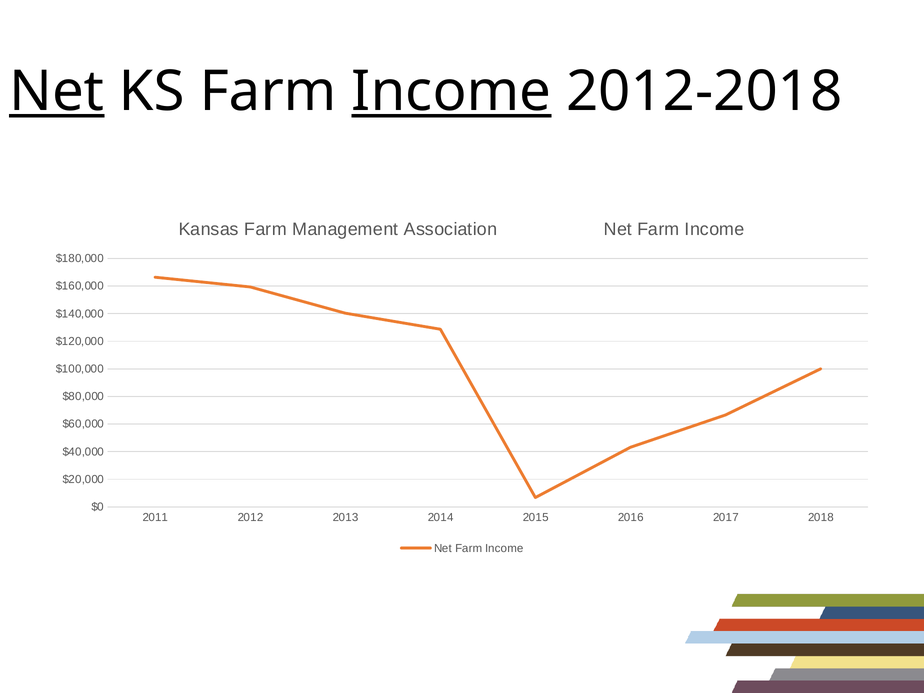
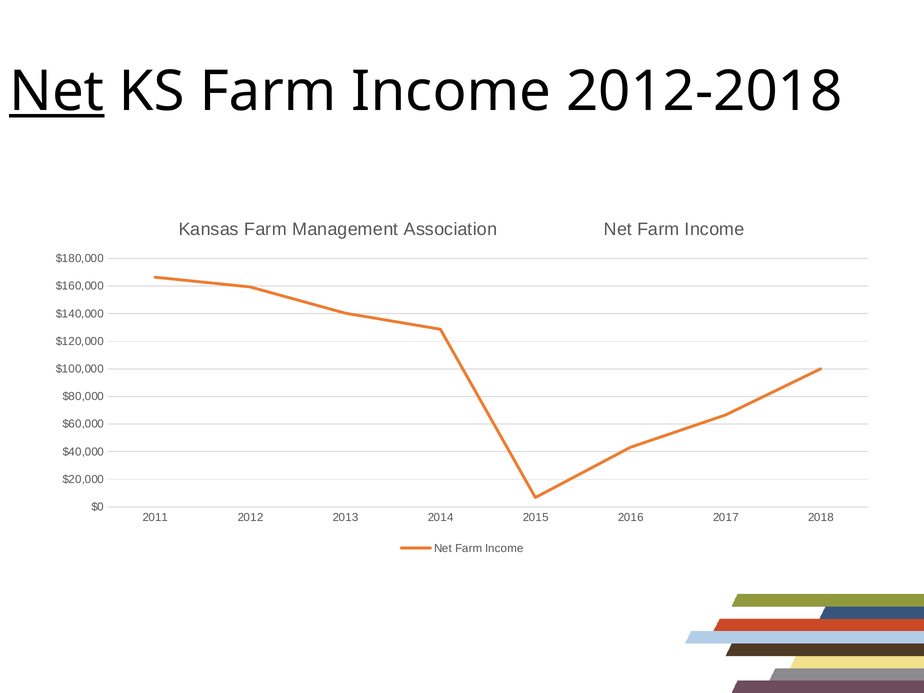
Income underline: present -> none (451, 92)
